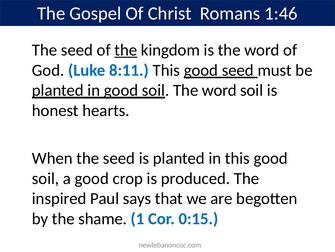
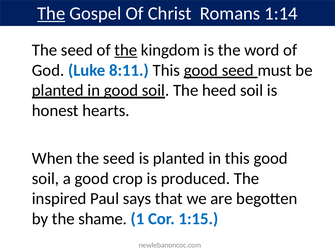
The underline: none -> present (51, 13)
1:46: 1:46 -> 1:14 (281, 13)
soil The word: word -> heed (219, 90)
0:15: 0:15 -> 1:15 (199, 218)
